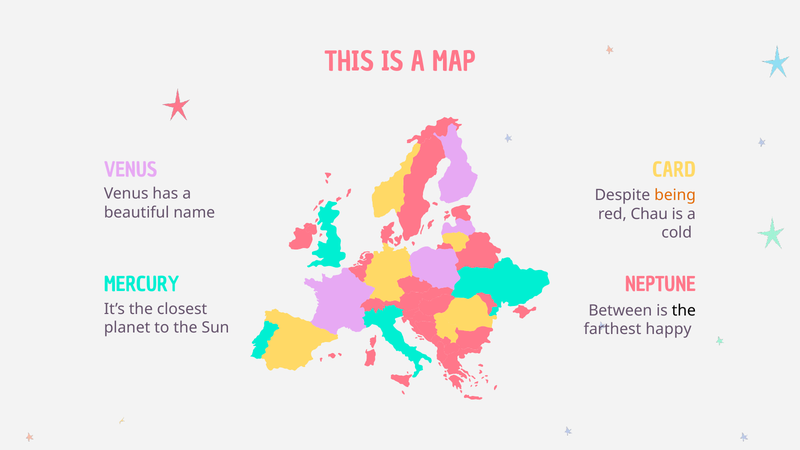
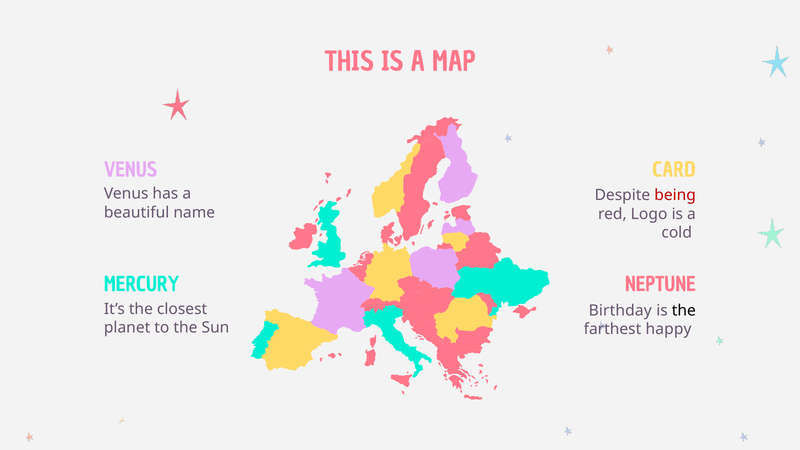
being colour: orange -> red (675, 195)
Chau: Chau -> Logo (649, 214)
Between: Between -> Birthday (620, 310)
